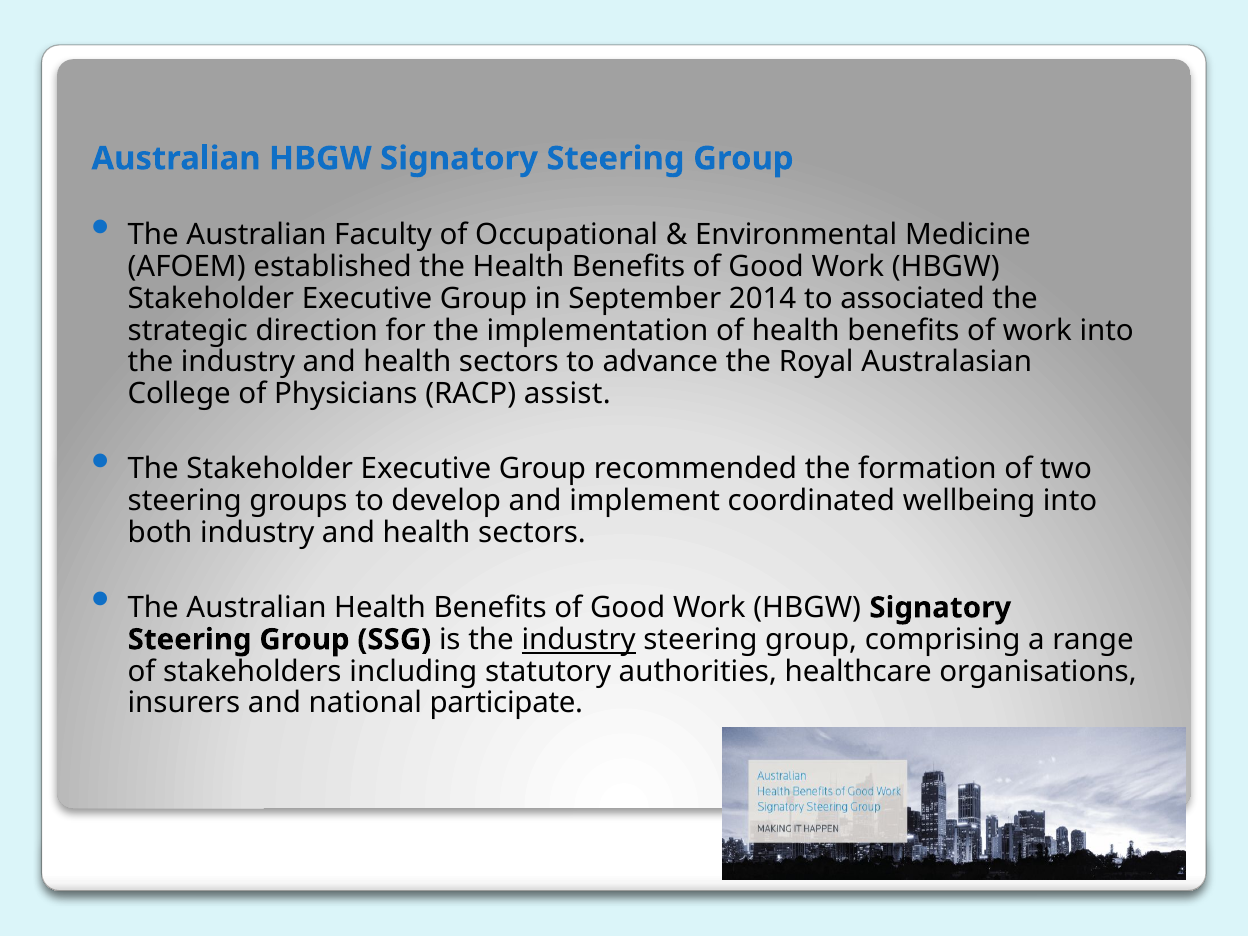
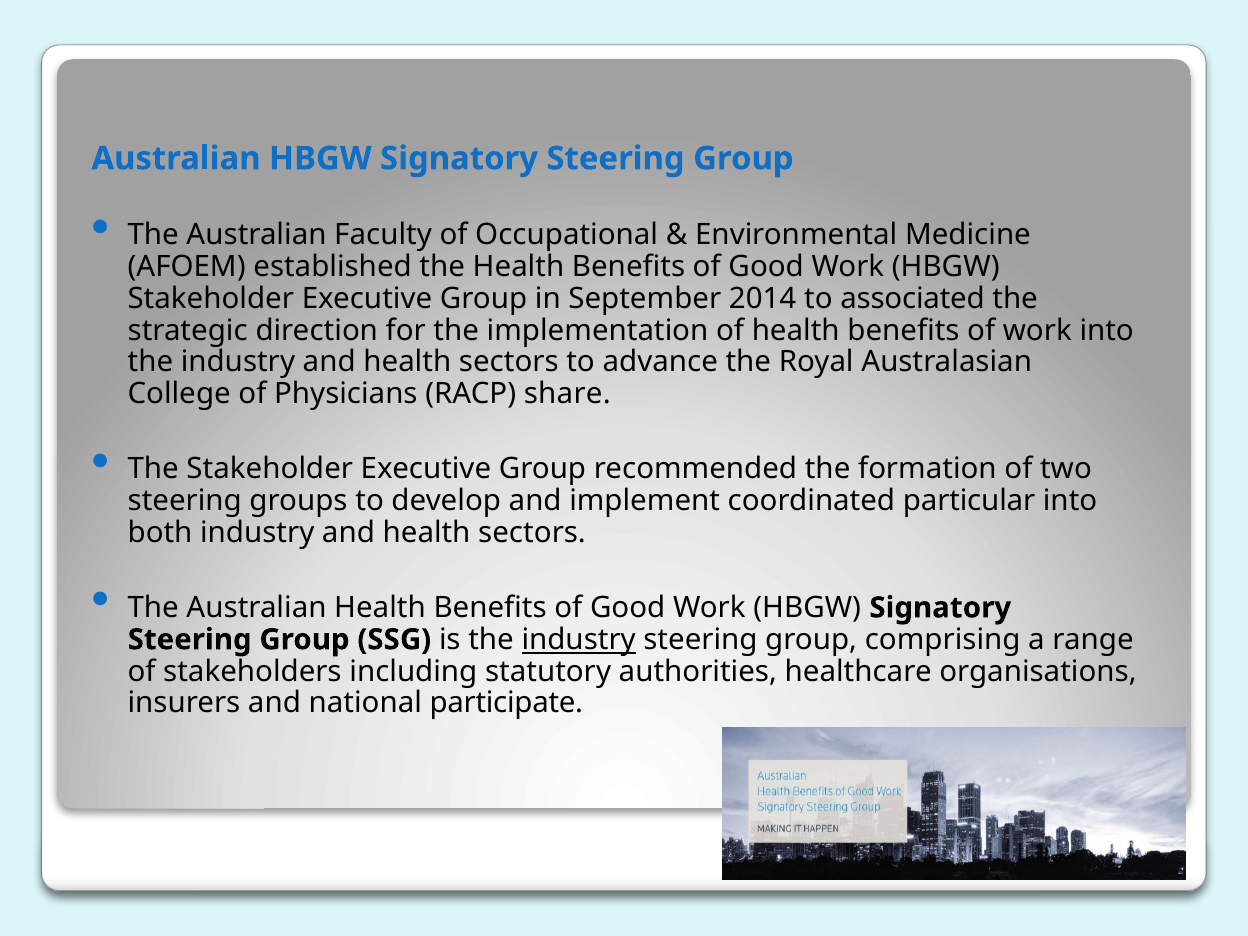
assist: assist -> share (567, 394)
wellbeing: wellbeing -> particular (969, 501)
